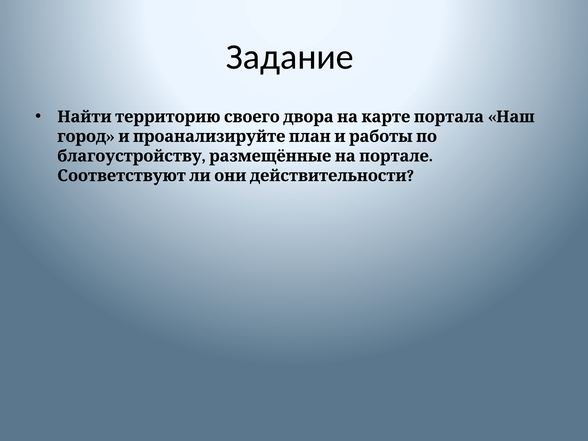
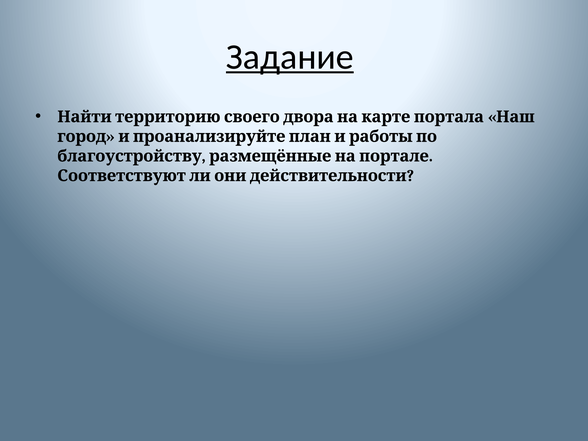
Задание underline: none -> present (290, 57)
